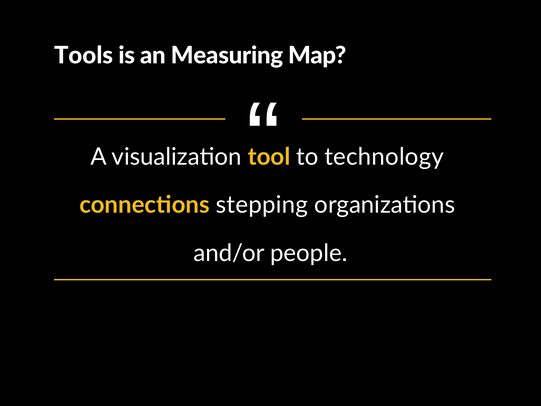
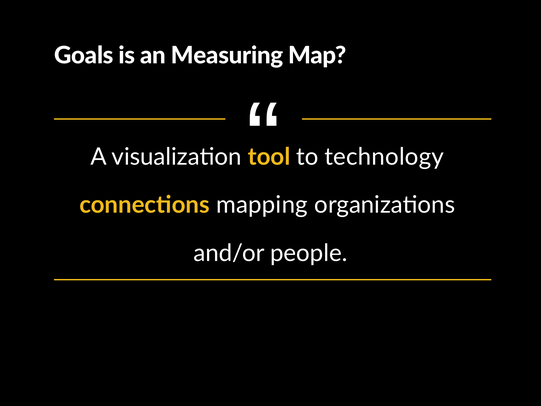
Tools: Tools -> Goals (84, 56)
stepping: stepping -> mapping (262, 205)
